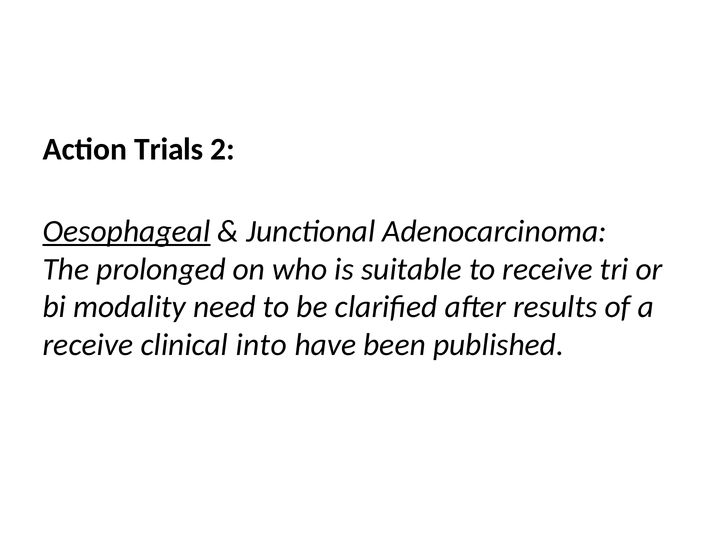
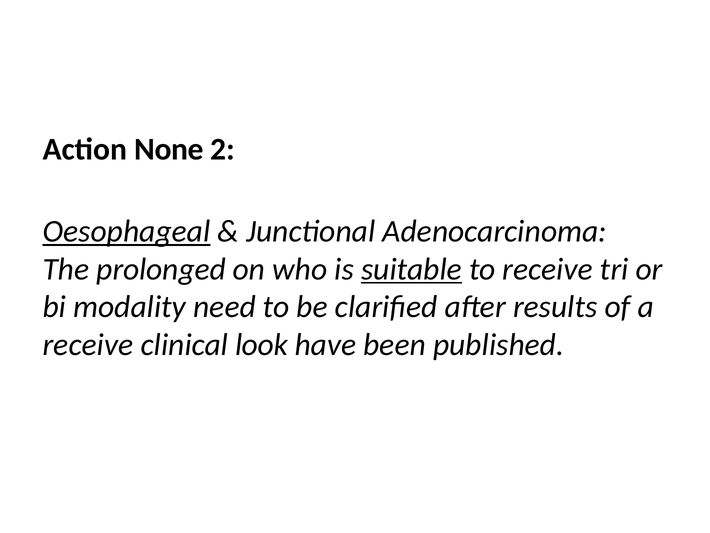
Trials: Trials -> None (169, 149)
suitable underline: none -> present (411, 269)
into: into -> look (262, 345)
